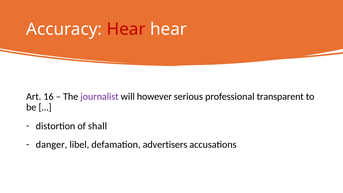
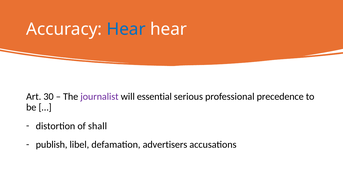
Hear colour: red -> blue (126, 29)
16: 16 -> 30 (49, 97)
however: however -> essential (154, 97)
transparent: transparent -> precedence (280, 97)
danger: danger -> publish (52, 145)
